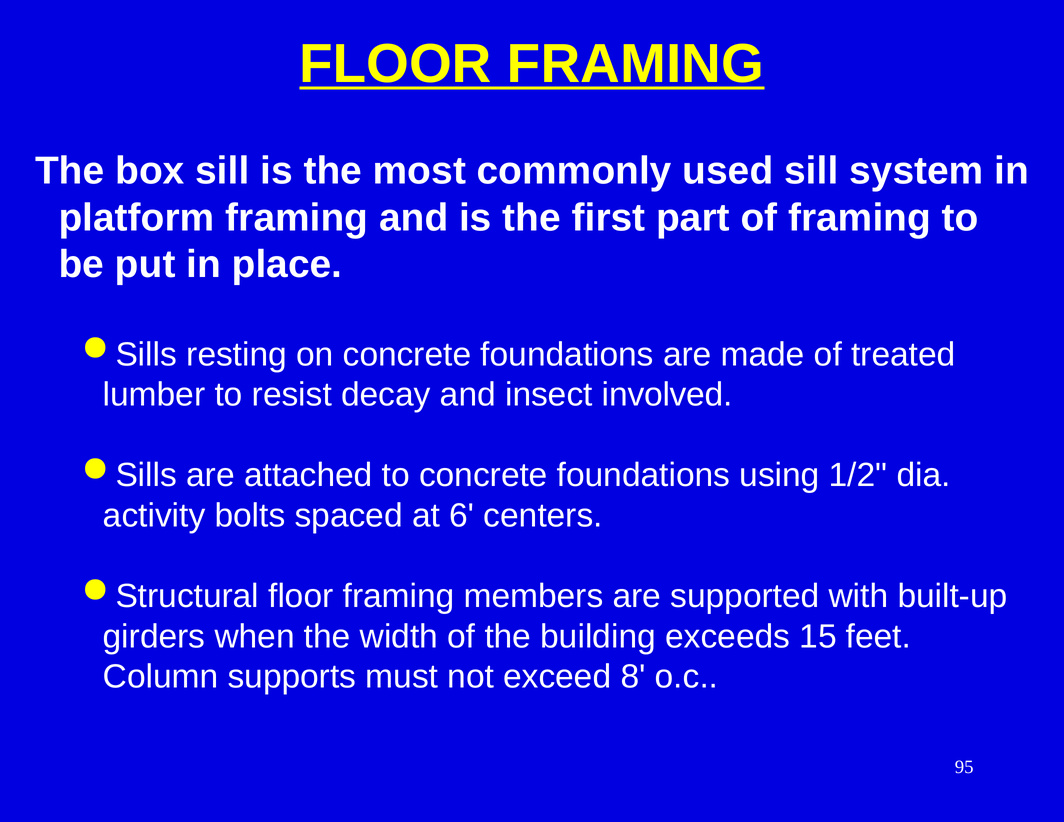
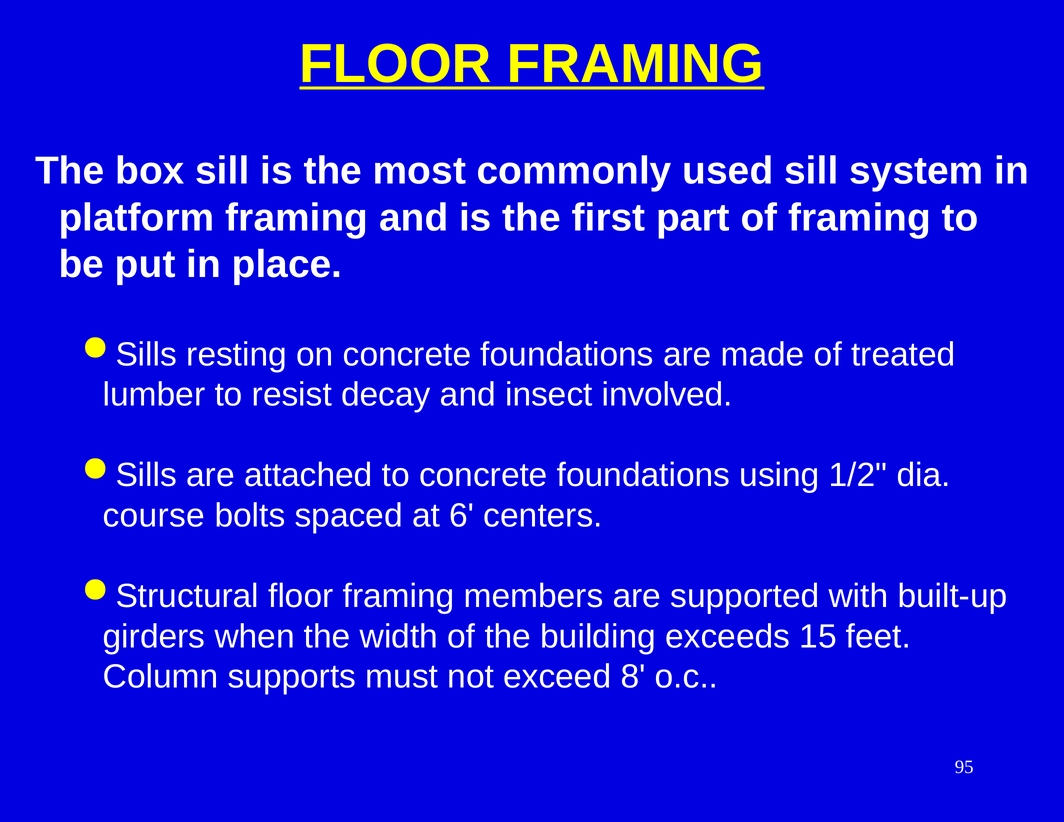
activity: activity -> course (154, 516)
